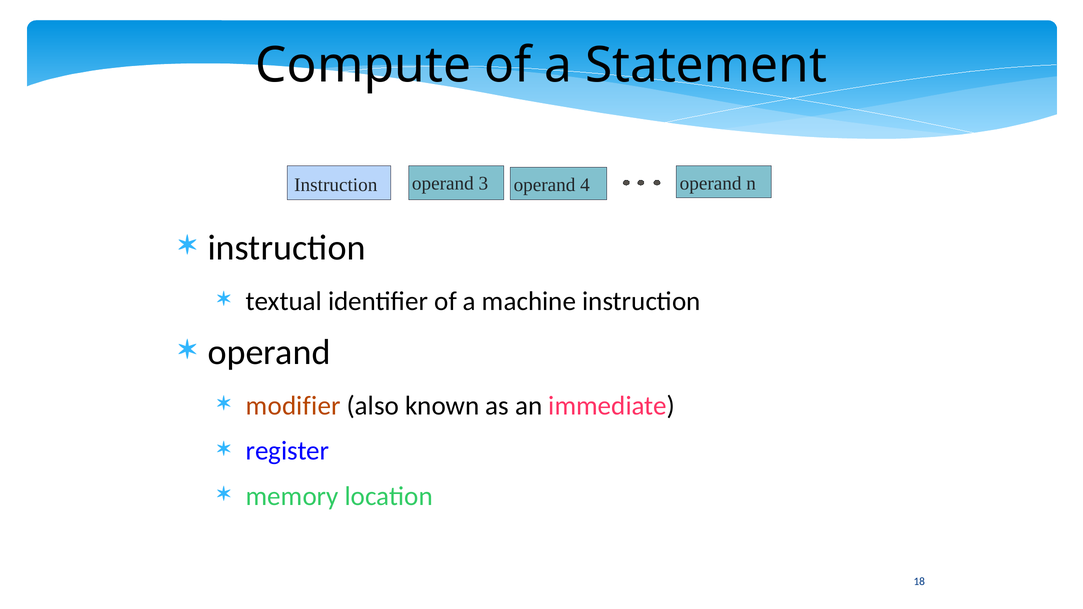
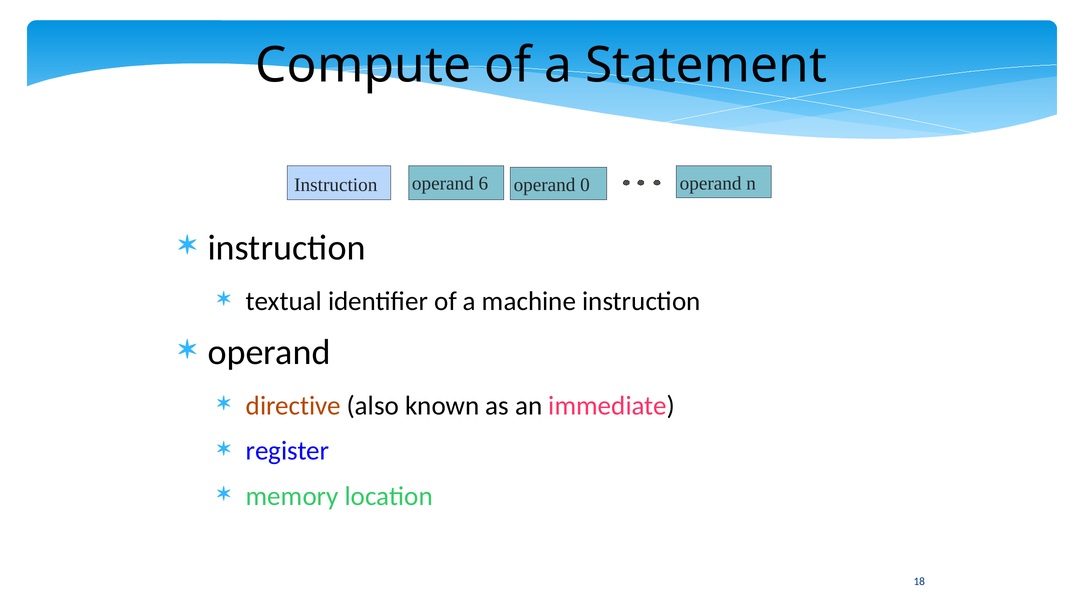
3: 3 -> 6 (483, 183)
4: 4 -> 0 (585, 185)
modifier: modifier -> directive (293, 406)
